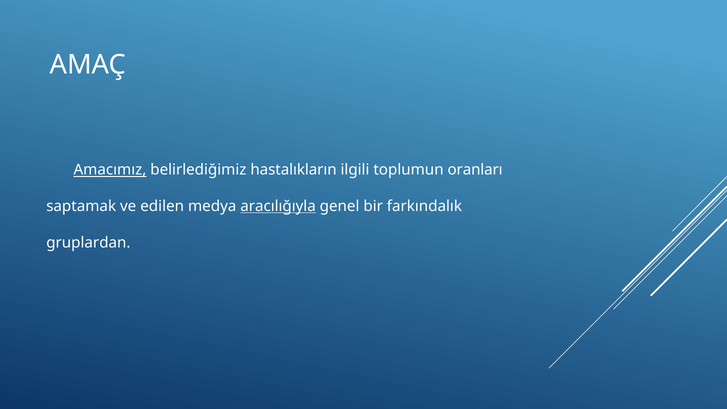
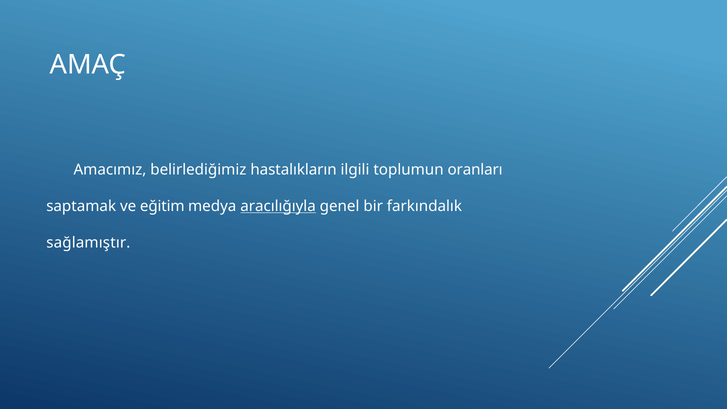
Amacımız underline: present -> none (110, 170)
edilen: edilen -> eğitim (162, 206)
gruplardan: gruplardan -> sağlamıştır (88, 243)
